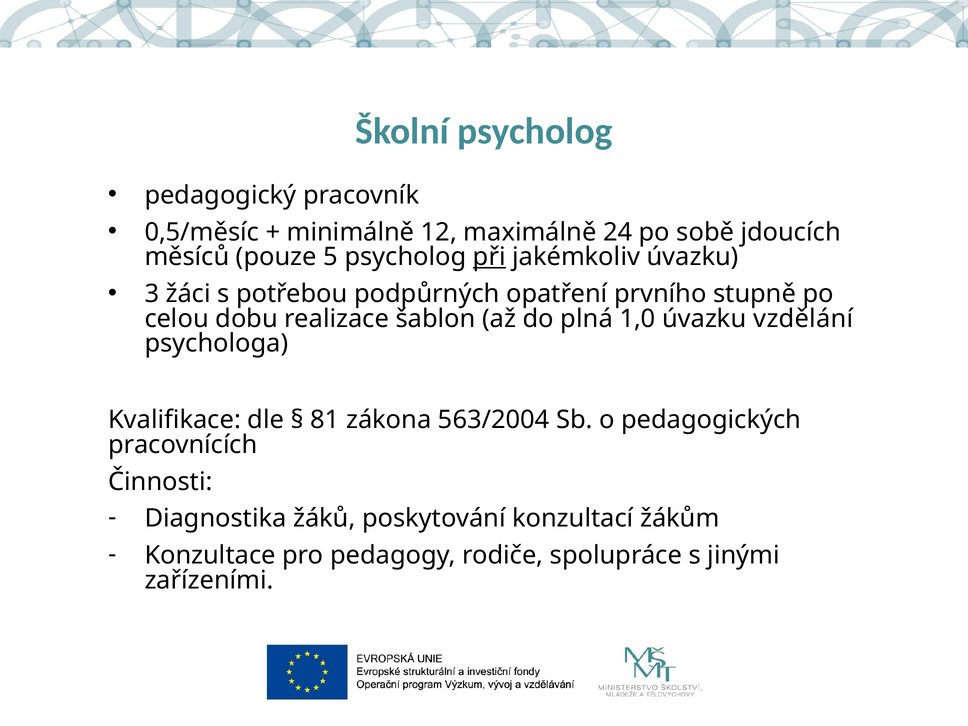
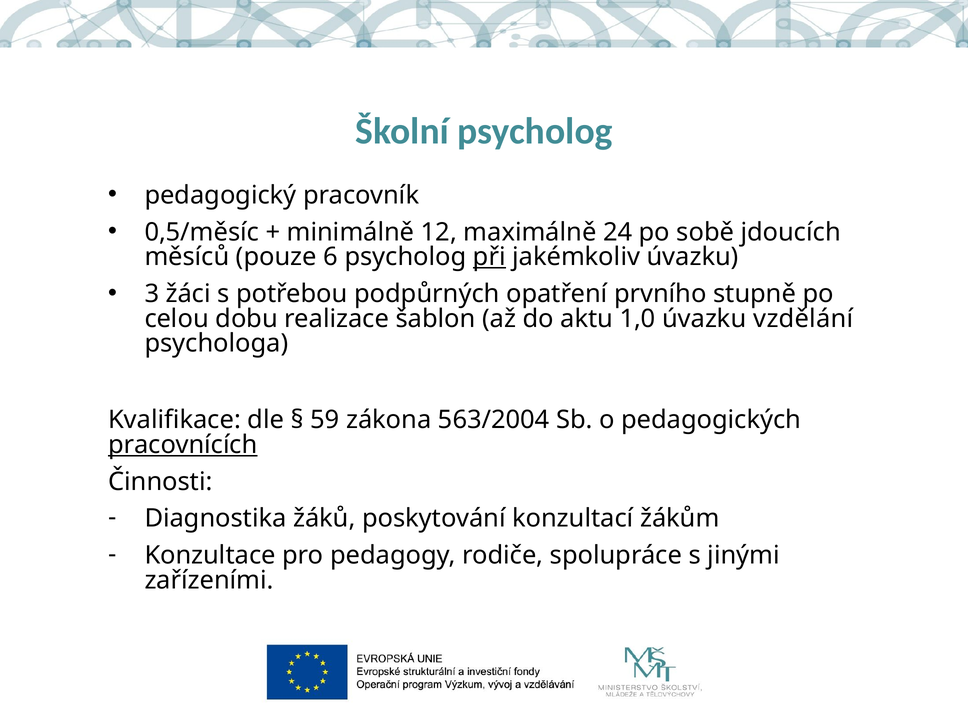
5: 5 -> 6 (331, 257)
plná: plná -> aktu (587, 319)
81: 81 -> 59 (325, 420)
pracovnících underline: none -> present (183, 445)
